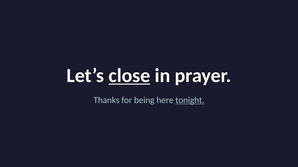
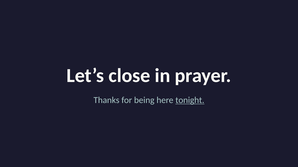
close underline: present -> none (129, 76)
